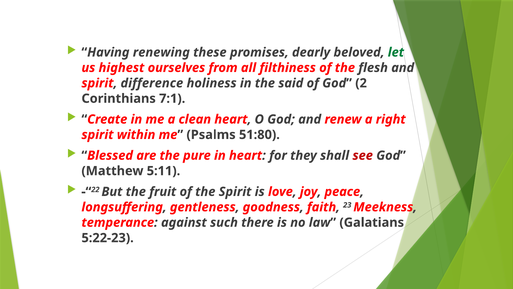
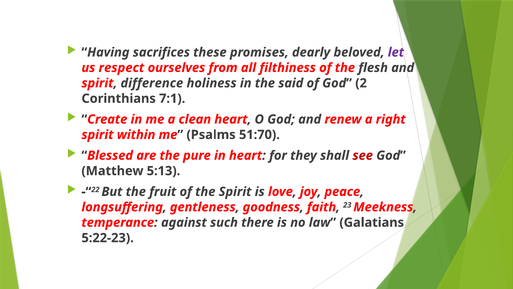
renewing: renewing -> sacrifices (161, 52)
let colour: green -> purple (396, 52)
highest: highest -> respect (121, 68)
51:80: 51:80 -> 51:70 (259, 135)
5:11: 5:11 -> 5:13 (163, 171)
